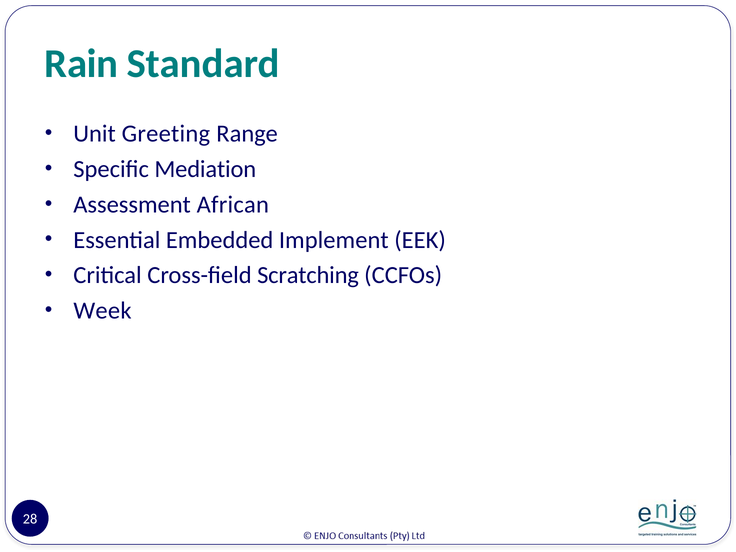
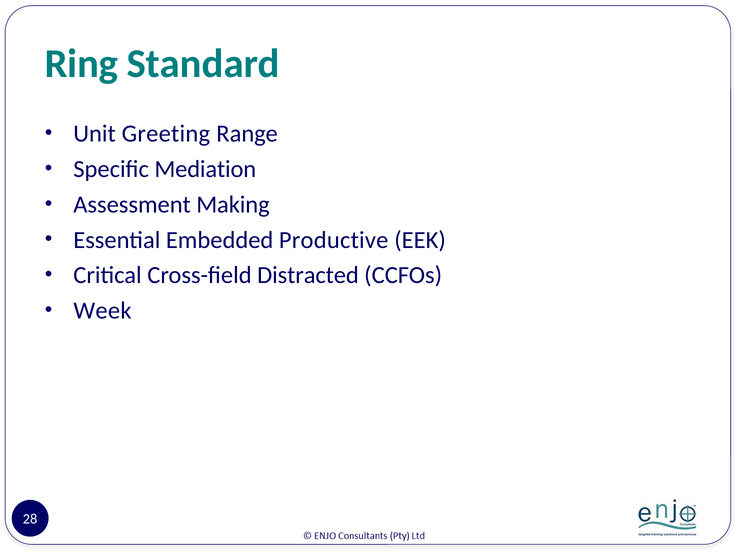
Rain: Rain -> Ring (81, 64)
African: African -> Making (233, 205)
Implement: Implement -> Productive (334, 240)
Scratching: Scratching -> Distracted (308, 275)
